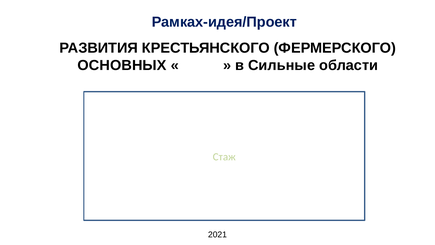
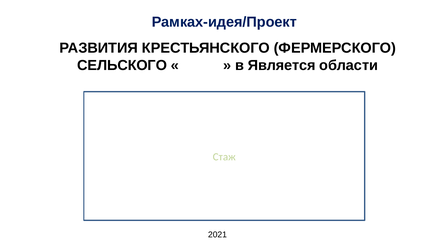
ОСНОВНЫХ: ОСНОВНЫХ -> СЕЛЬСКОГО (122, 65)
Сильные: Сильные -> Является (282, 65)
